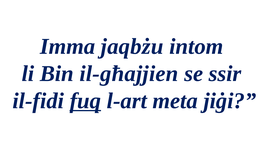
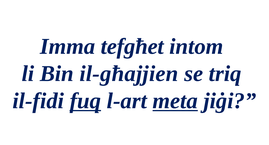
jaqbżu: jaqbżu -> tefgħet (132, 46)
ssir: ssir -> triq (225, 74)
meta underline: none -> present (175, 101)
